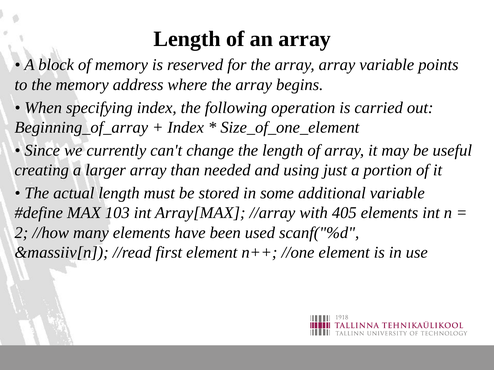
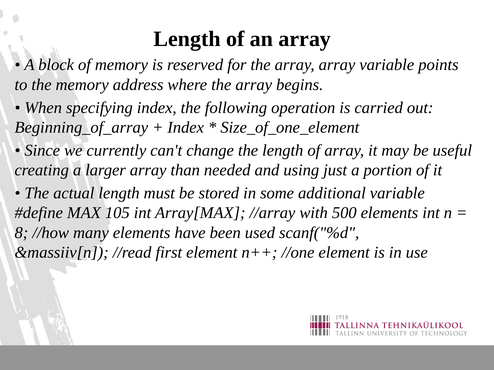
103: 103 -> 105 (117, 213)
405: 405 -> 500 (344, 213)
2: 2 -> 8 (21, 233)
